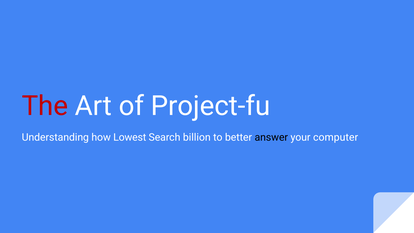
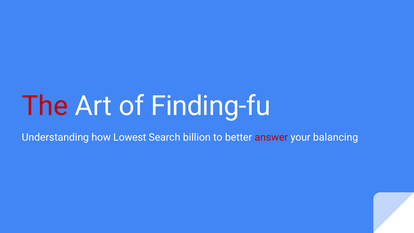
Project-fu: Project-fu -> Finding-fu (211, 106)
answer colour: black -> red (271, 137)
computer: computer -> balancing (336, 137)
